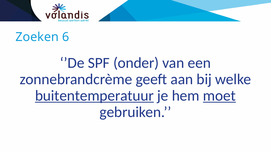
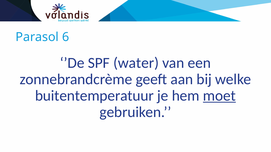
Zoeken: Zoeken -> Parasol (37, 37)
onder: onder -> water (136, 63)
buitentemperatuur underline: present -> none (94, 96)
